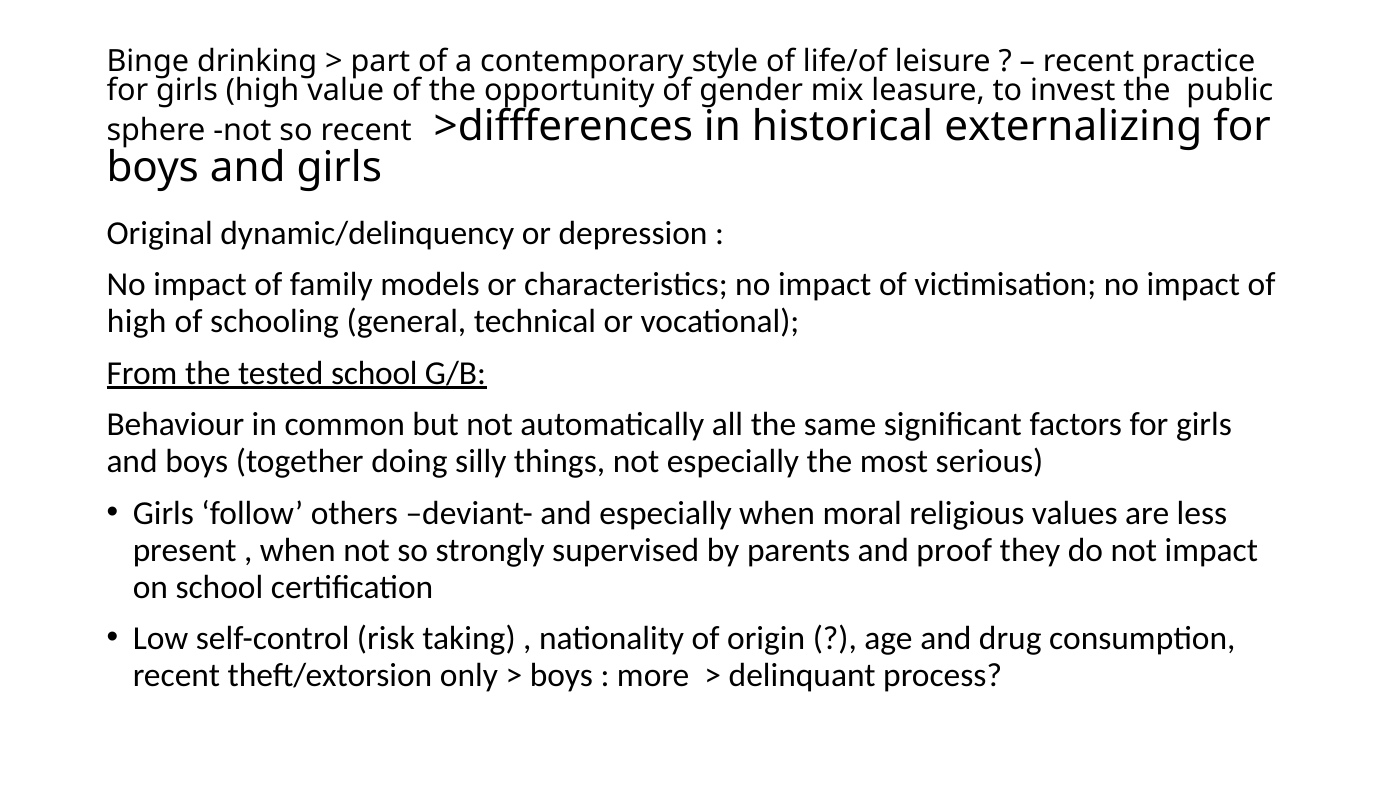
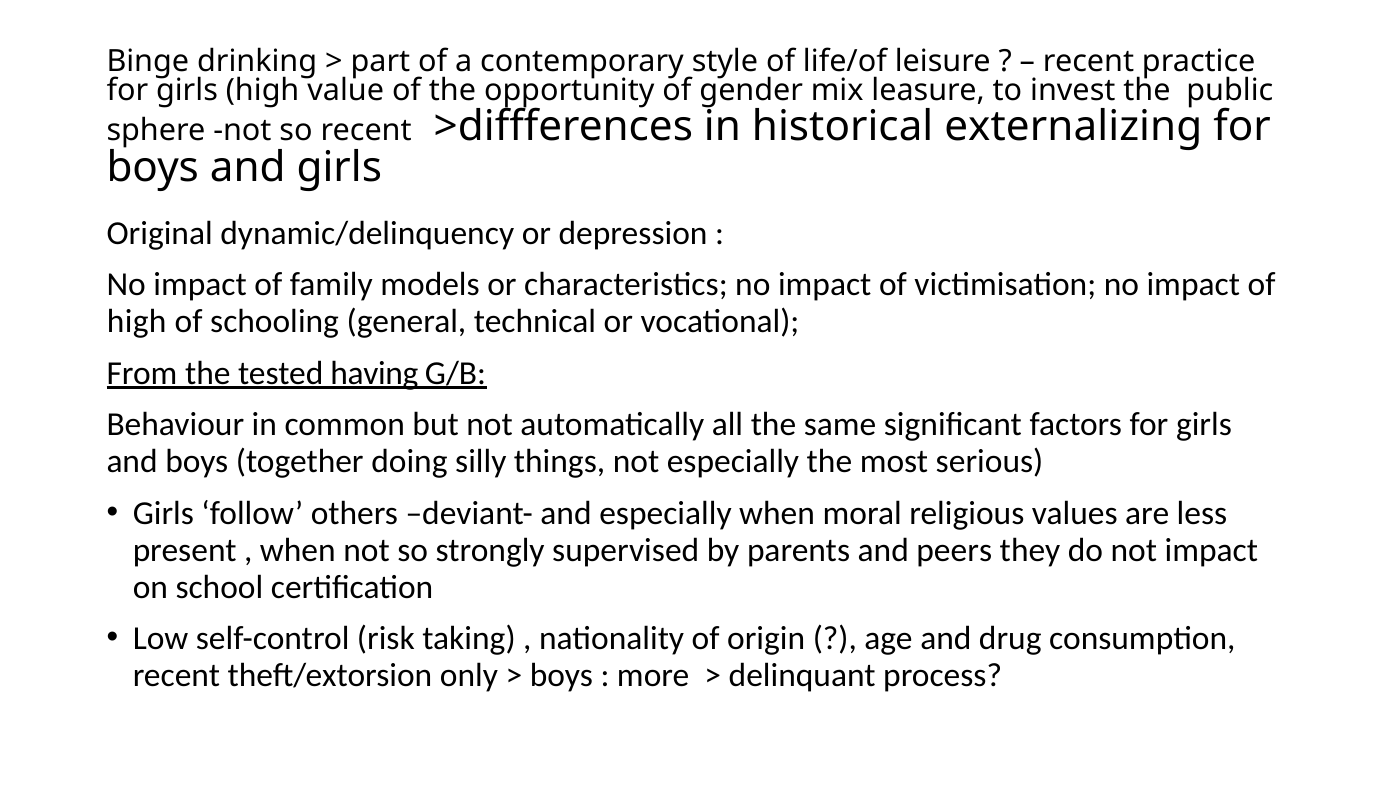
tested school: school -> having (374, 373)
proof: proof -> peers (954, 550)
